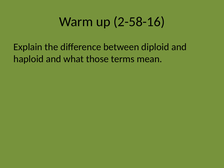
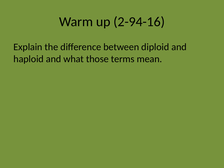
2-58-16: 2-58-16 -> 2-94-16 (139, 22)
